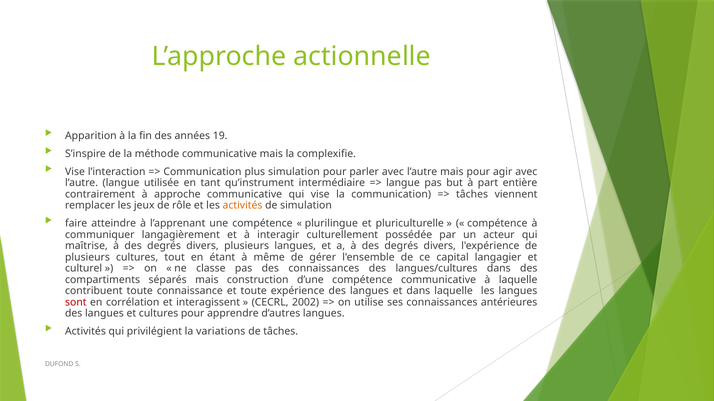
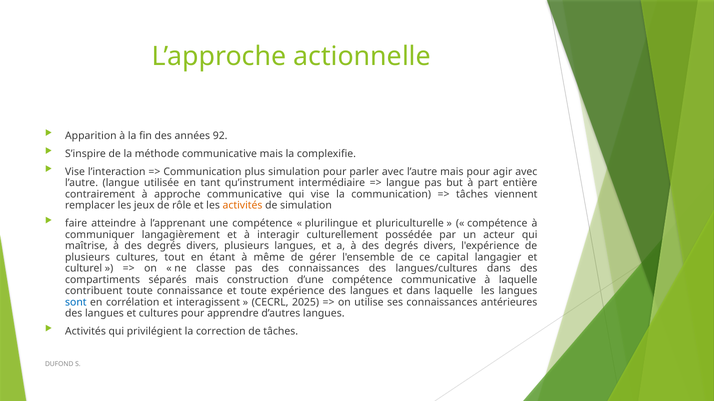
19: 19 -> 92 (220, 136)
sont colour: red -> blue (76, 303)
2002: 2002 -> 2025 (306, 303)
variations: variations -> correction (221, 332)
